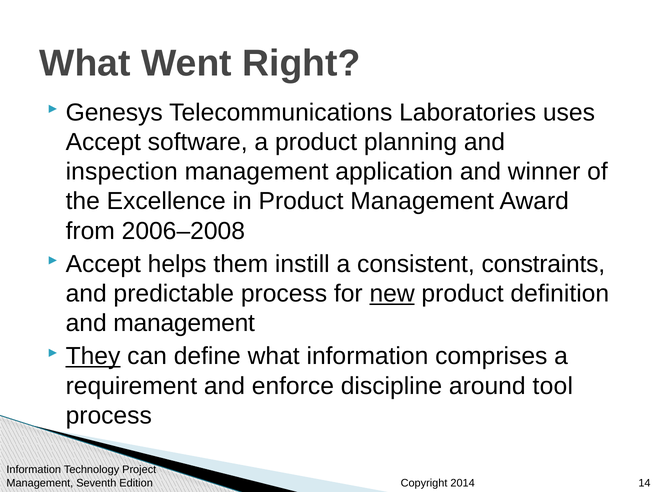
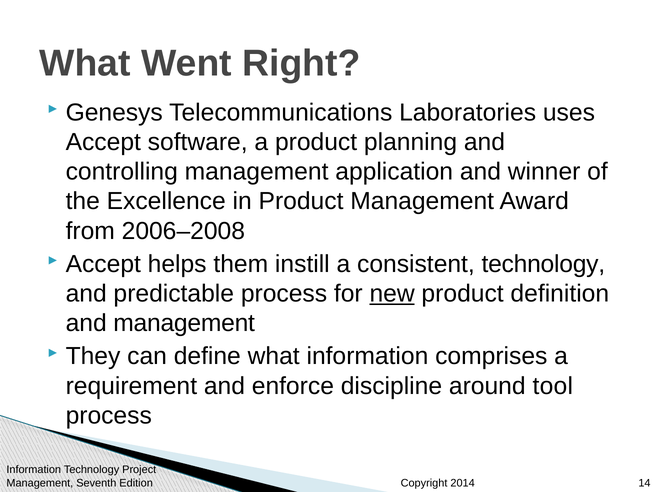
inspection: inspection -> controlling (122, 172)
consistent constraints: constraints -> technology (543, 264)
They underline: present -> none (93, 357)
